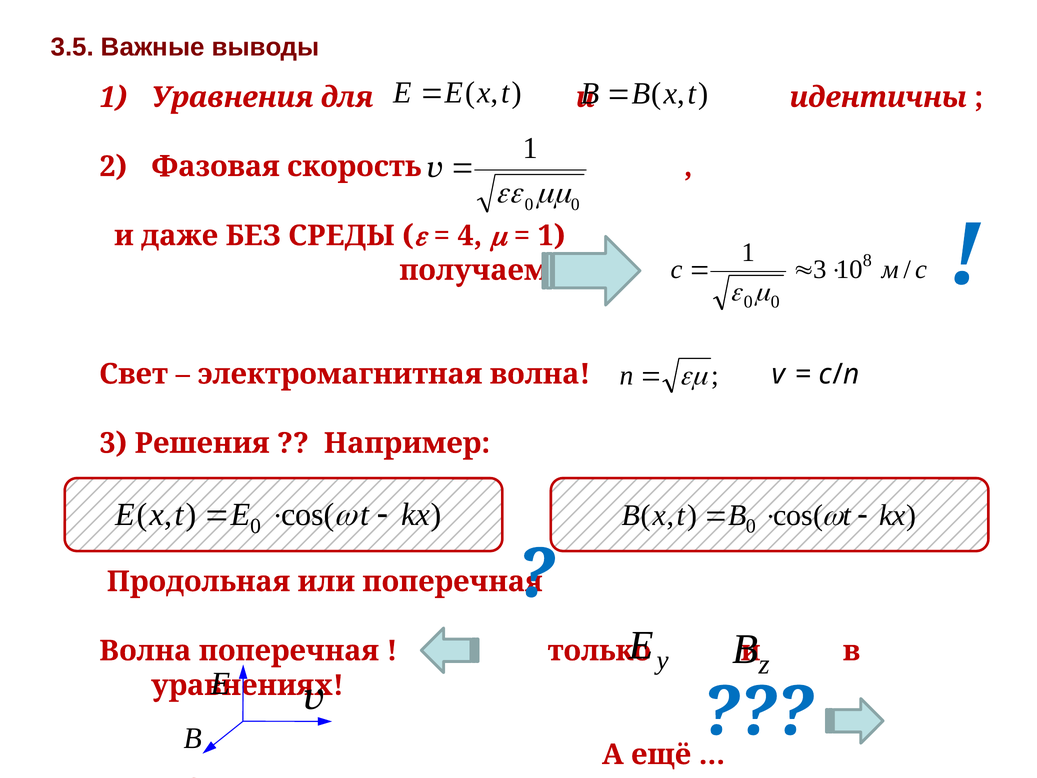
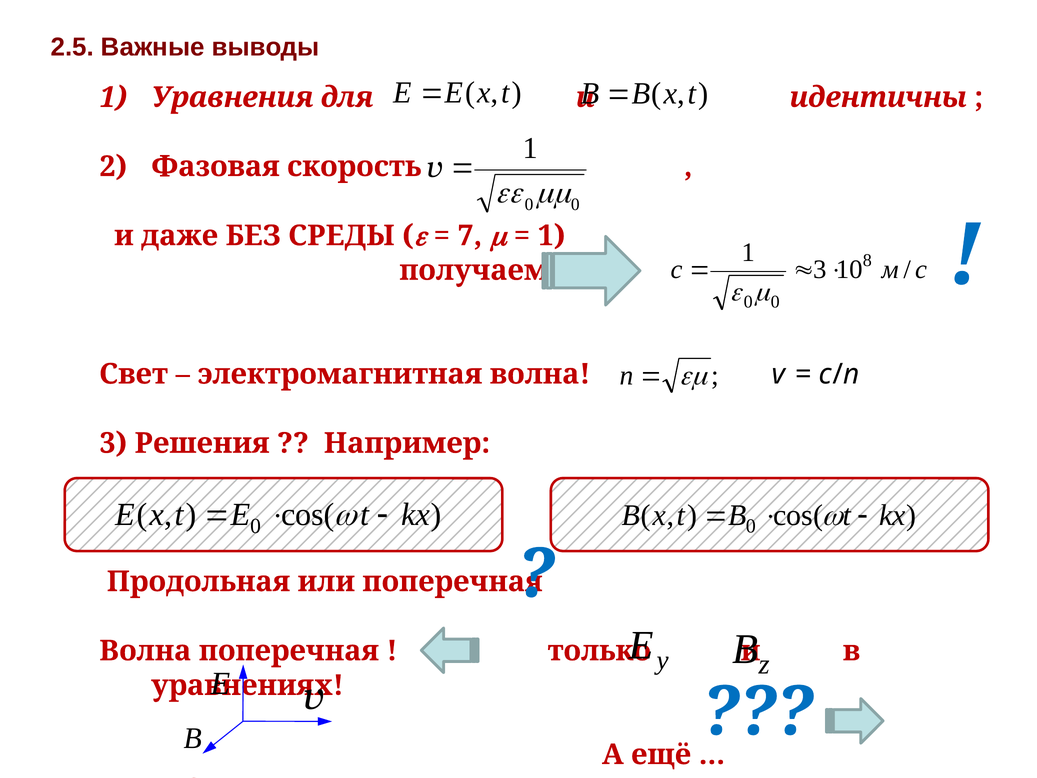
3.5: 3.5 -> 2.5 (72, 47)
4: 4 -> 7 (470, 236)
